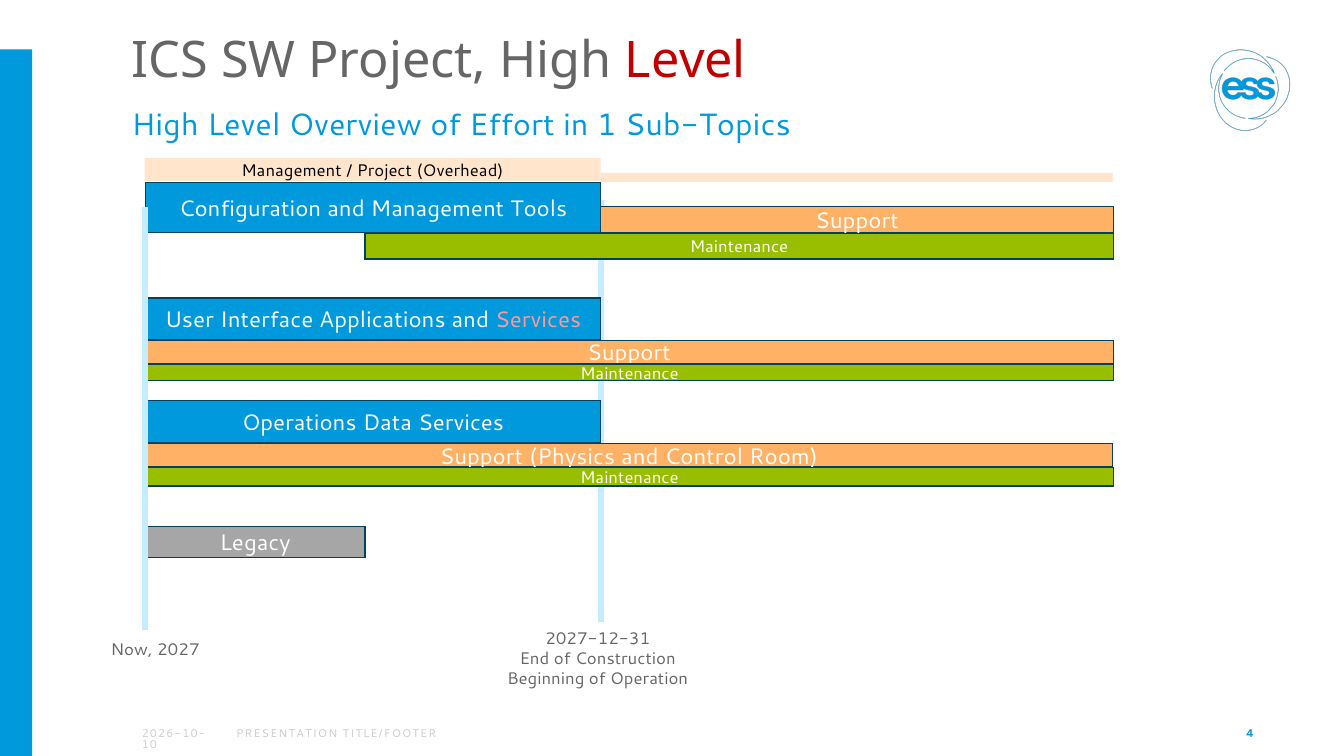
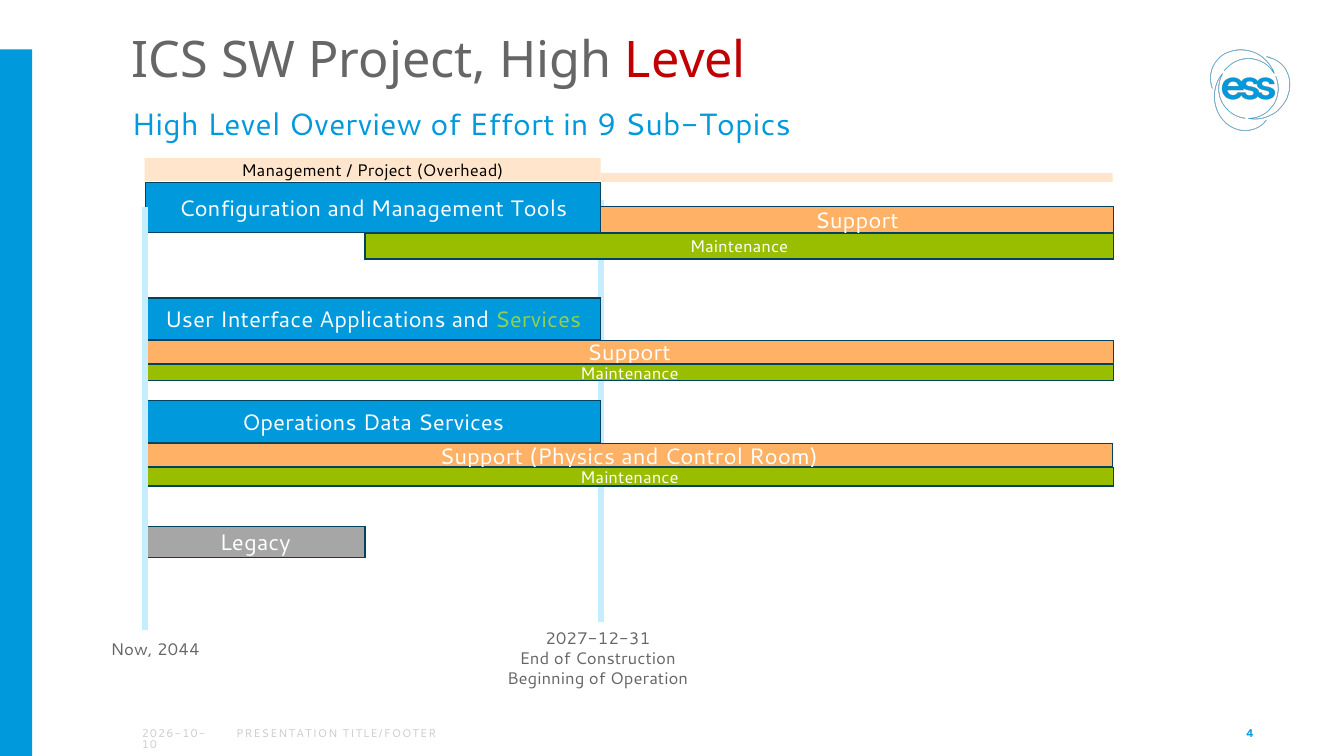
1: 1 -> 9 (607, 125)
Services colour: pink -> light green (538, 320)
2027: 2027 -> 2044 (178, 650)
